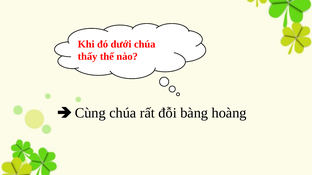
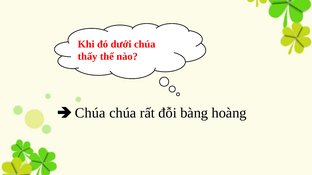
Cùng: Cùng -> Chúa (90, 113)
